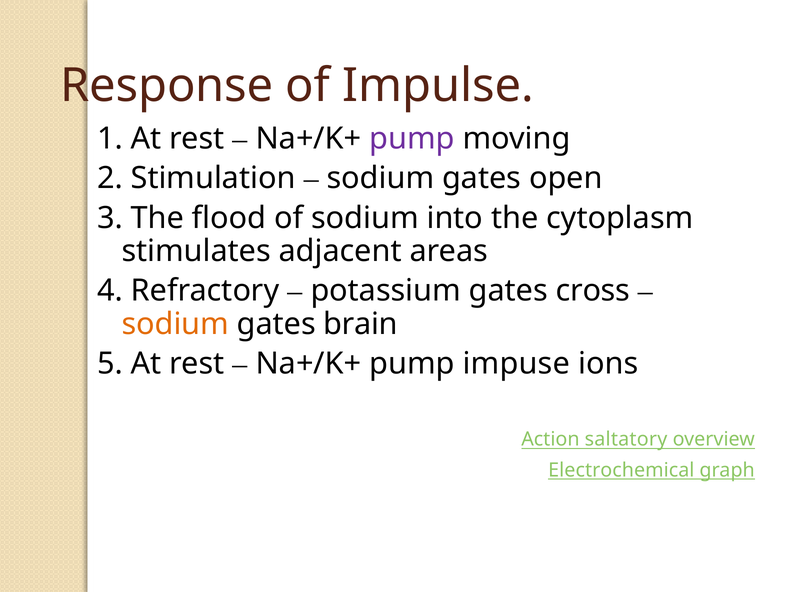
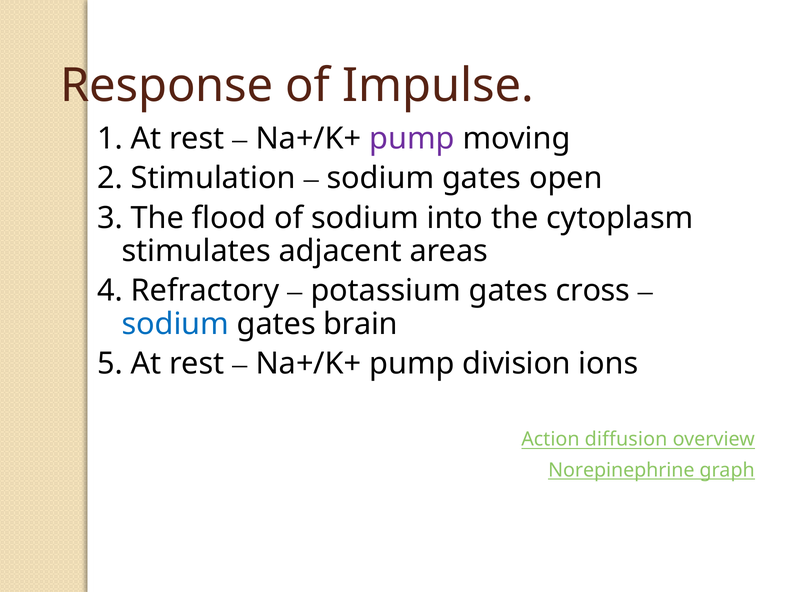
sodium colour: orange -> blue (175, 324)
impuse: impuse -> division (517, 363)
saltatory: saltatory -> diffusion (626, 439)
Electrochemical: Electrochemical -> Norepinephrine (621, 470)
